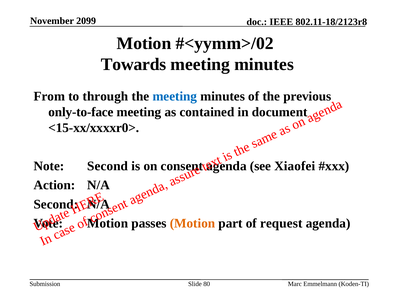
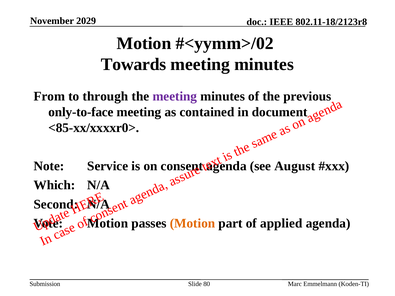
2099: 2099 -> 2029 (86, 21)
meeting colour: blue -> purple (175, 96)
<15-xx/xxxxr0>: <15-xx/xxxxr0> -> <85-xx/xxxxr0> (94, 128)
Note Second: Second -> Service (108, 166)
Xiaofei: Xiaofei -> August (295, 166)
Action: Action -> Which (54, 185)
request: request -> applied (281, 223)
